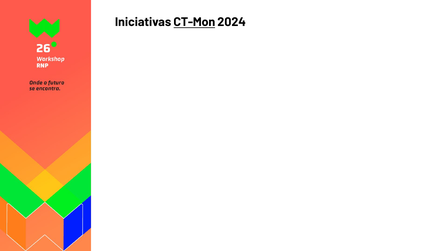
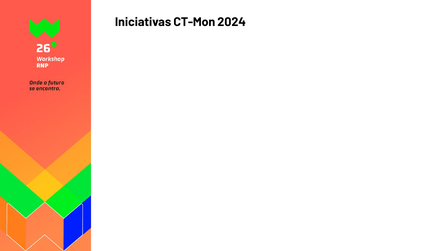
CT-Mon underline: present -> none (194, 22)
